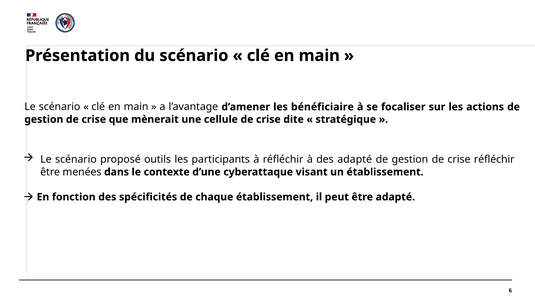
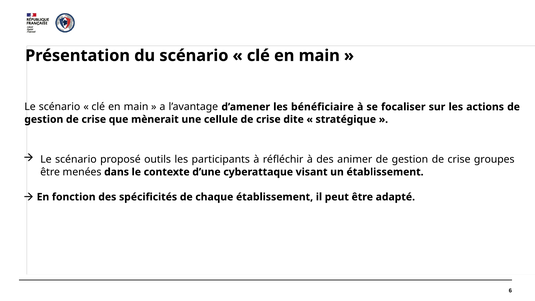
des adapté: adapté -> animer (355, 159)
crise réfléchir: réfléchir -> groupes (494, 159)
